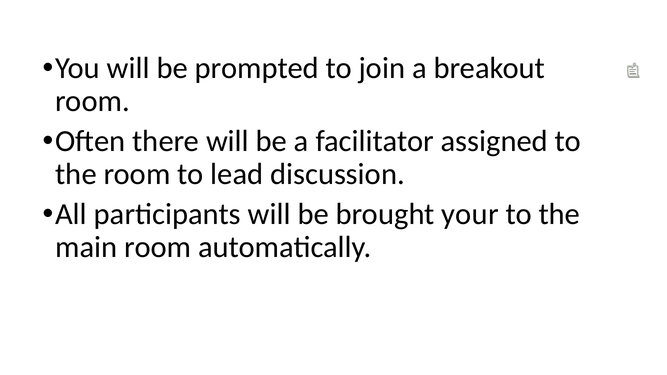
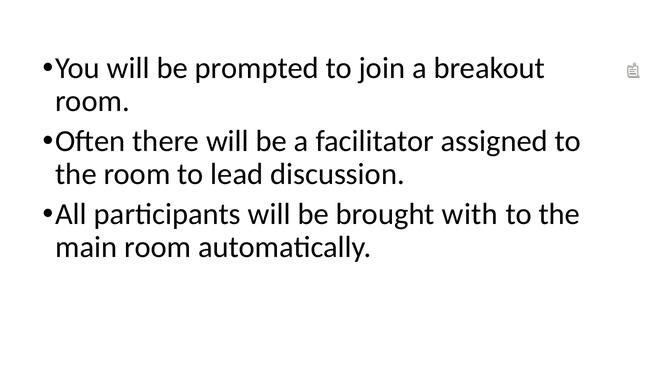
your: your -> with (470, 214)
